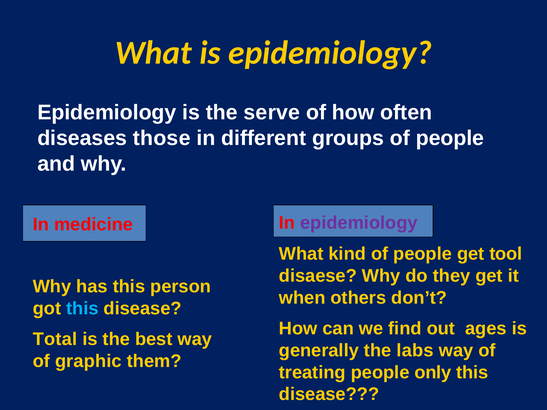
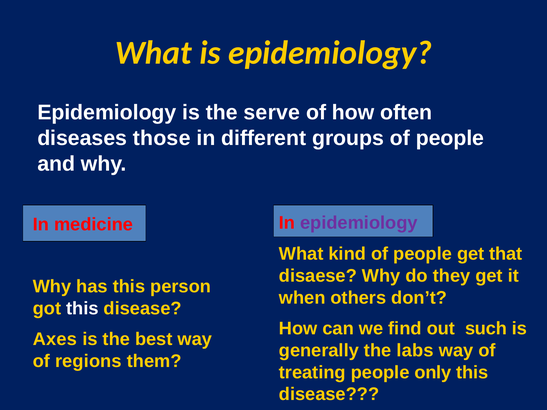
tool: tool -> that (506, 254)
this colour: light blue -> white (82, 309)
ages: ages -> such (486, 329)
Total: Total -> Axes (55, 339)
graphic: graphic -> regions (88, 361)
